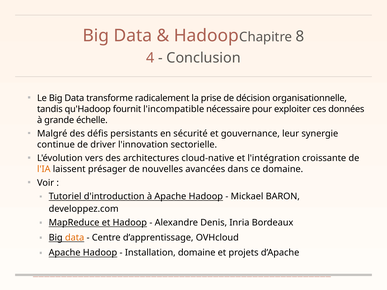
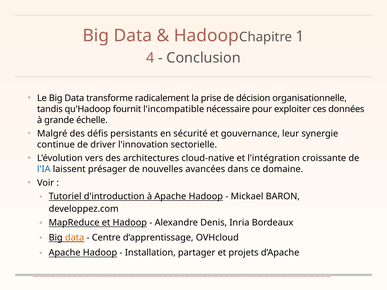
8: 8 -> 1 (300, 36)
l'IA colour: orange -> blue (44, 169)
Installation domaine: domaine -> partager (197, 253)
